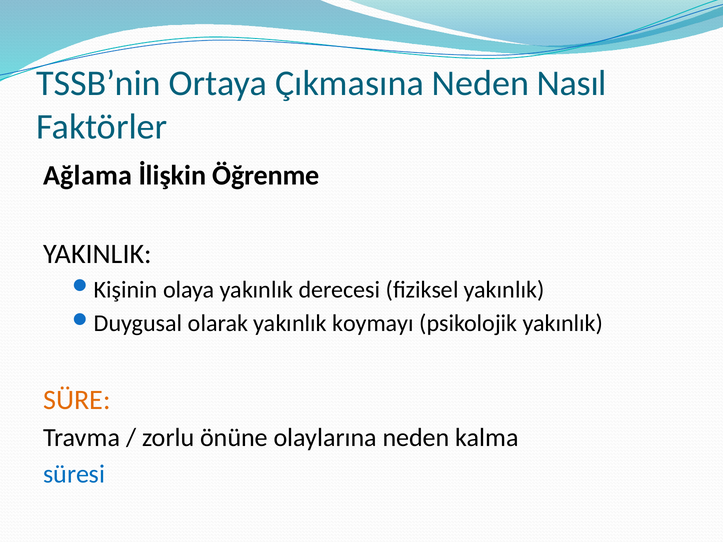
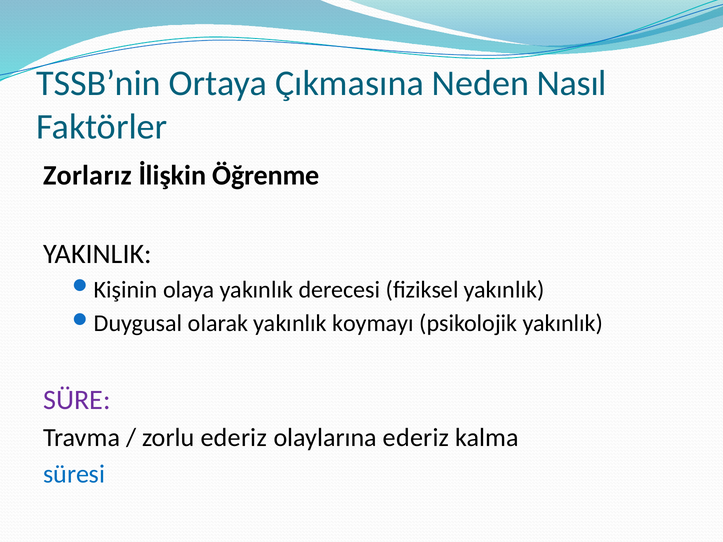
Ağlama: Ağlama -> Zorlarız (88, 175)
SÜRE colour: orange -> purple (77, 400)
zorlu önüne: önüne -> ederiz (234, 438)
olaylarına neden: neden -> ederiz (416, 438)
